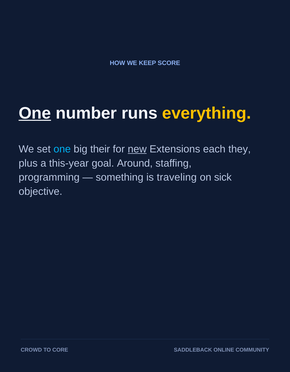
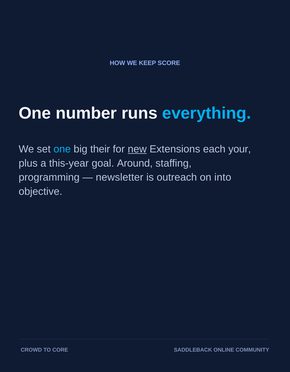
One underline: present -> none (35, 113)
everything colour: yellow -> light blue (207, 113)
they: they -> your (240, 149)
something: something -> newsletter (120, 178)
traveling: traveling -> outreach (177, 178)
sick: sick -> into (223, 178)
